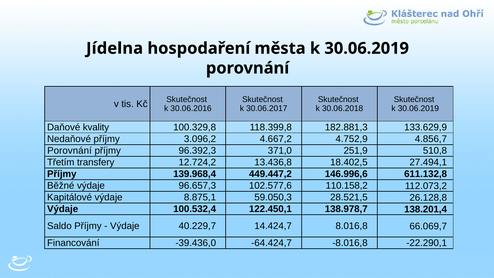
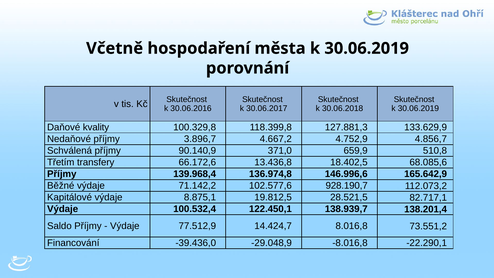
Jídelna: Jídelna -> Včetně (115, 48)
182.881,3: 182.881,3 -> 127.881,3 (346, 127)
3.096,2: 3.096,2 -> 3.896,7 (200, 139)
Porovnání: Porovnání -> Schválená (70, 151)
96.392,3: 96.392,3 -> 90.140,9 (197, 151)
251,9: 251,9 -> 659,9 (356, 151)
12.724,2: 12.724,2 -> 66.172,6 (197, 162)
27.494,1: 27.494,1 -> 68.085,6 (428, 162)
449.447,2: 449.447,2 -> 136.974,8 (270, 174)
611.132,8: 611.132,8 -> 165.642,9 (426, 174)
96.657,3: 96.657,3 -> 71.142,2 (197, 186)
110.158,2: 110.158,2 -> 928.190,7 (347, 186)
59.050,3: 59.050,3 -> 19.812,5 (273, 197)
26.128,8: 26.128,8 -> 82.717,1 (428, 197)
138.978,7: 138.978,7 -> 138.939,7 (346, 209)
40.229,7: 40.229,7 -> 77.512,9 (197, 226)
66.069,7: 66.069,7 -> 73.551,2 (428, 226)
-64.424,7: -64.424,7 -> -29.048,9 (272, 243)
